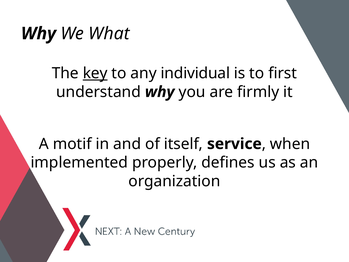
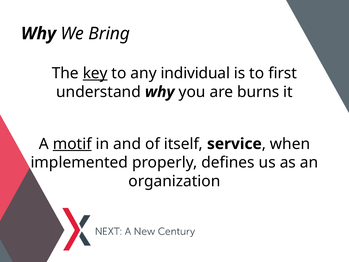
What: What -> Bring (109, 34)
firmly: firmly -> burns (258, 92)
motif underline: none -> present (72, 144)
